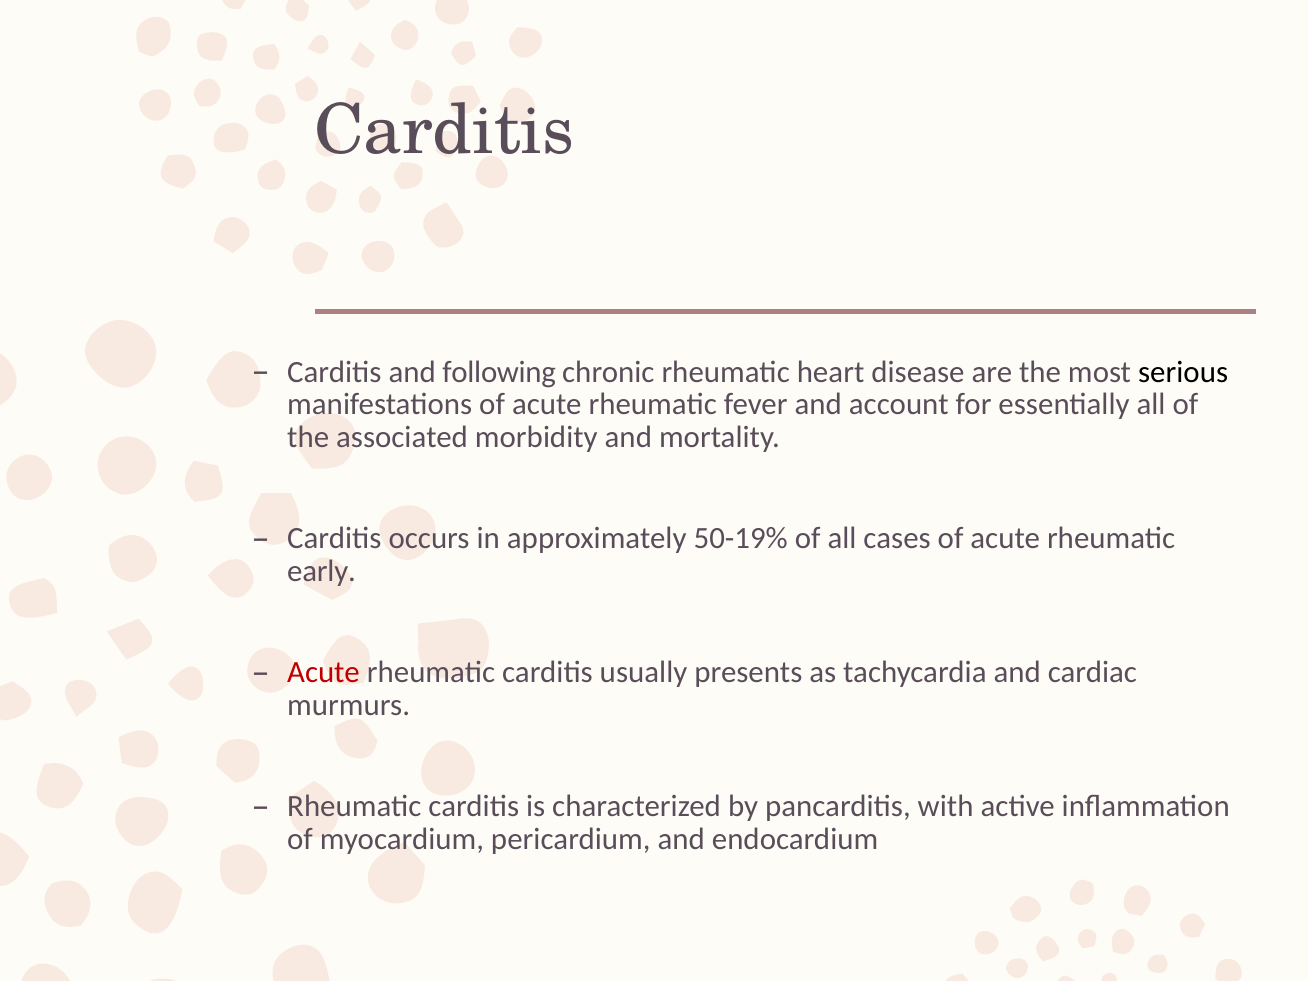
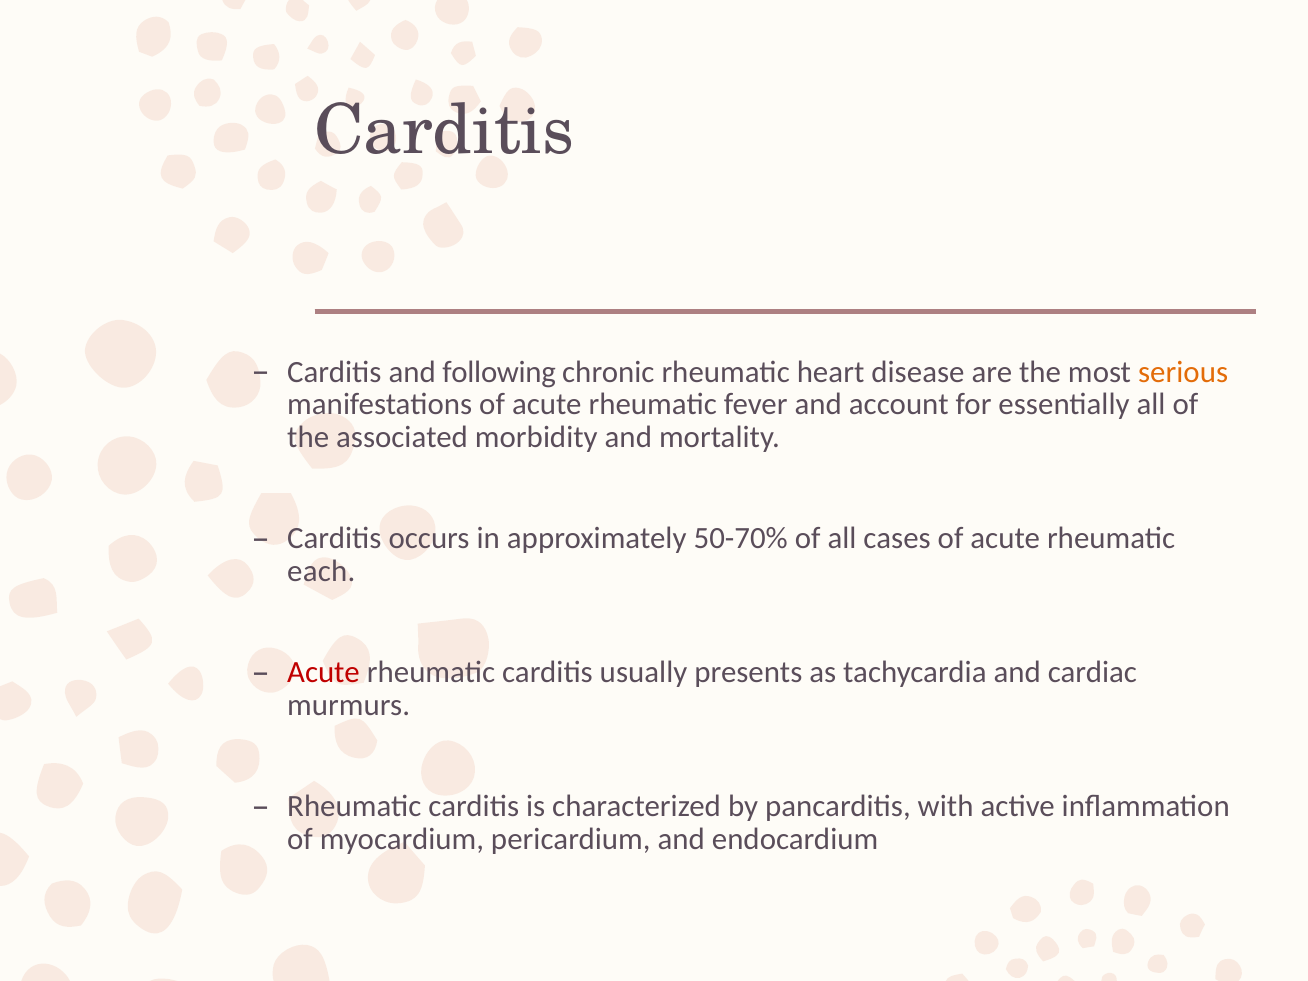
serious colour: black -> orange (1183, 372)
50-19%: 50-19% -> 50-70% (741, 539)
early: early -> each (321, 572)
